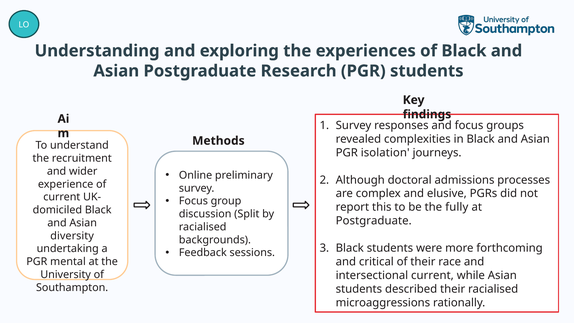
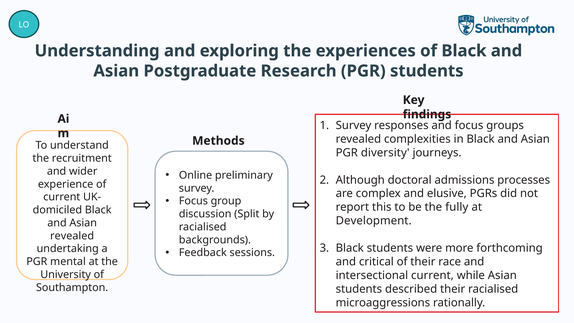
isolation: isolation -> diversity (385, 153)
Postgraduate: Postgraduate -> Development (374, 221)
diversity: diversity -> revealed (72, 236)
